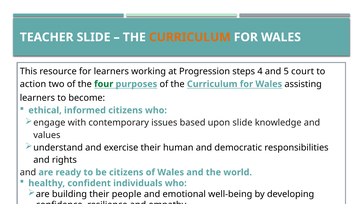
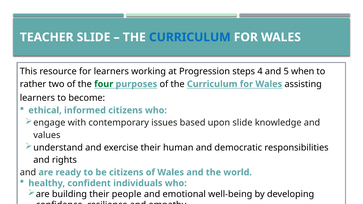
CURRICULUM colour: orange -> blue (190, 37)
court: court -> when (303, 71)
action: action -> rather (33, 84)
